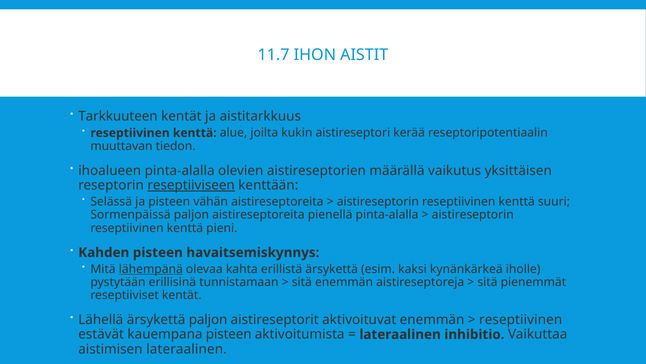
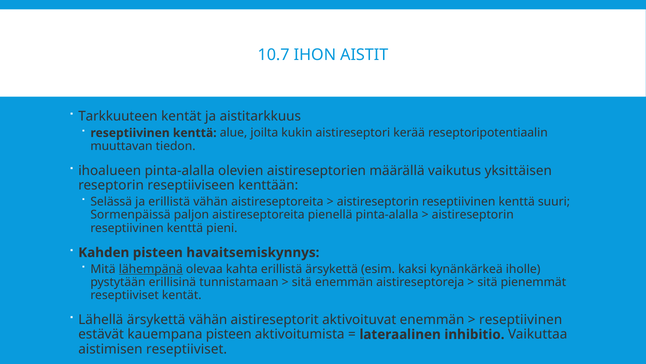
11.7: 11.7 -> 10.7 (274, 55)
reseptiiviseen underline: present -> none (191, 185)
ja pisteen: pisteen -> erillistä (169, 201)
ärsykettä paljon: paljon -> vähän (208, 319)
aistimisen lateraalinen: lateraalinen -> reseptiiviset (187, 348)
